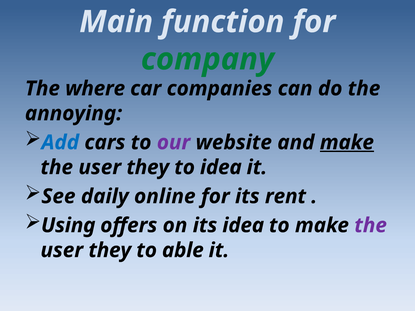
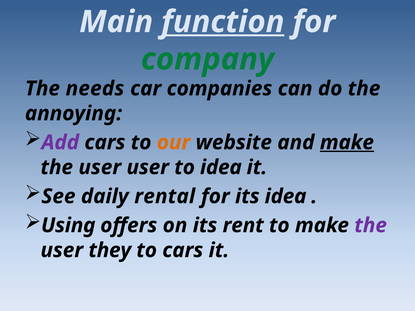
function underline: none -> present (223, 22)
where: where -> needs (95, 89)
Add colour: blue -> purple (60, 143)
our colour: purple -> orange (174, 143)
they: they -> user (148, 167)
online: online -> rental (165, 197)
its rent: rent -> idea (286, 197)
its idea: idea -> rent (243, 226)
to able: able -> cars (183, 250)
